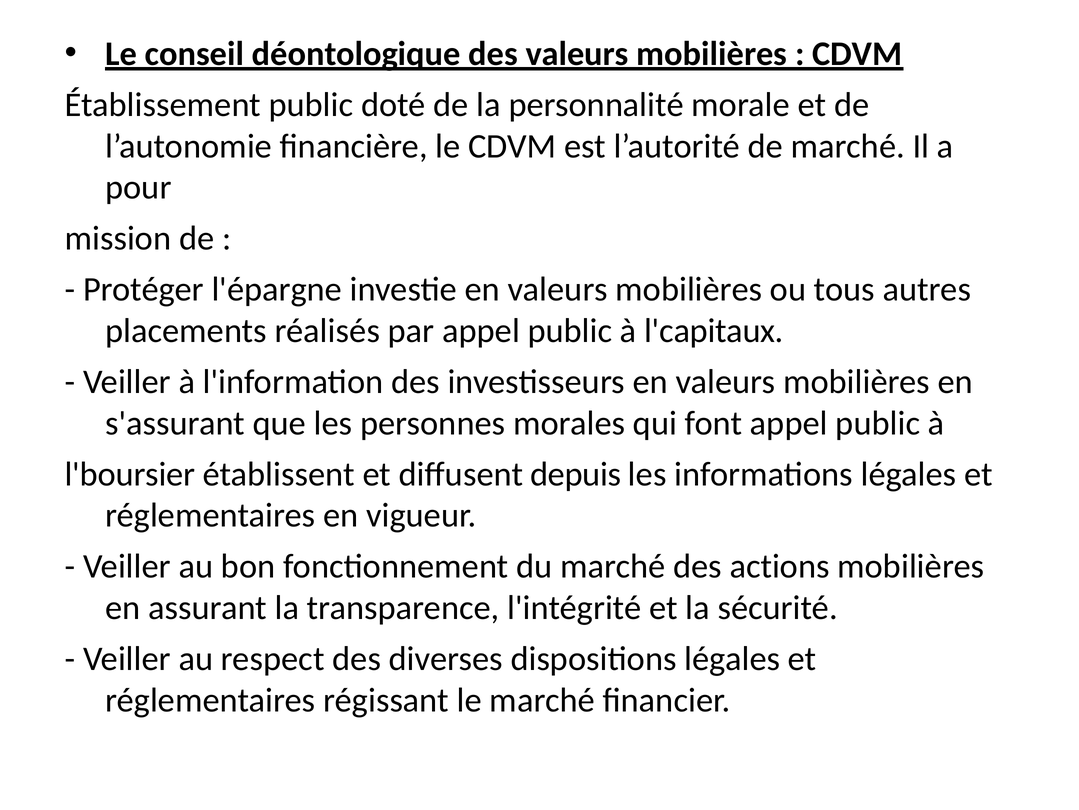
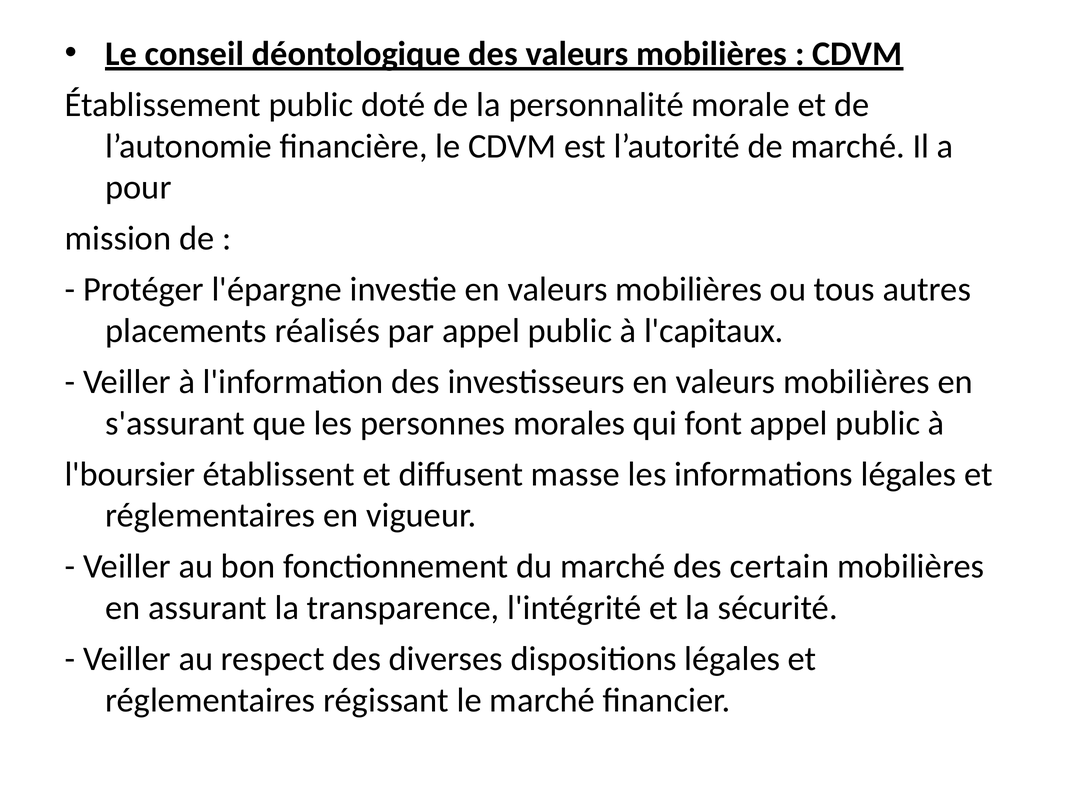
depuis: depuis -> masse (575, 474)
actions: actions -> certain (779, 566)
